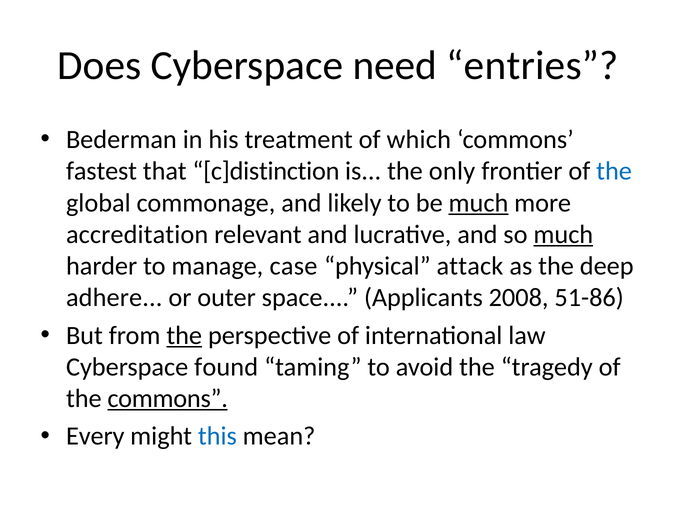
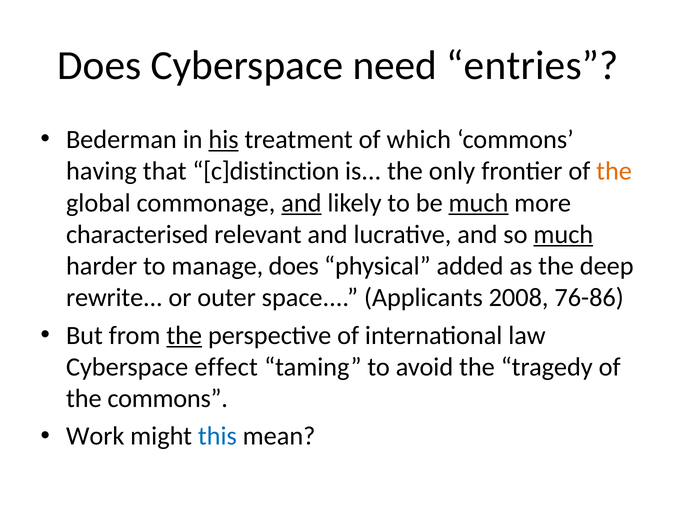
his underline: none -> present (224, 140)
fastest: fastest -> having (101, 171)
the colour: blue -> orange (614, 171)
and underline: none -> present (301, 203)
accreditation: accreditation -> characterised (137, 234)
manage case: case -> does (294, 266)
attack: attack -> added (470, 266)
adhere: adhere -> rewrite (114, 298)
51-86: 51-86 -> 76-86 (589, 298)
found: found -> effect (226, 367)
commons underline: present -> none (168, 398)
Every: Every -> Work (95, 436)
